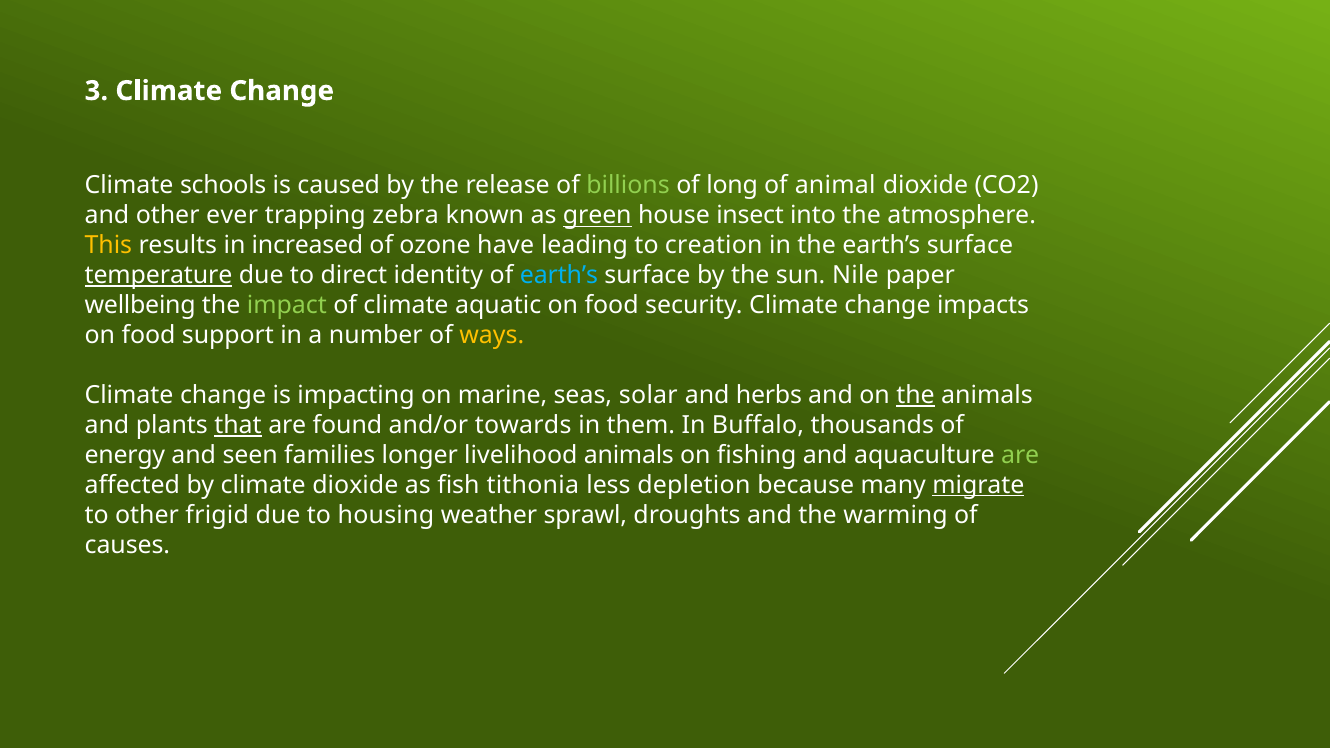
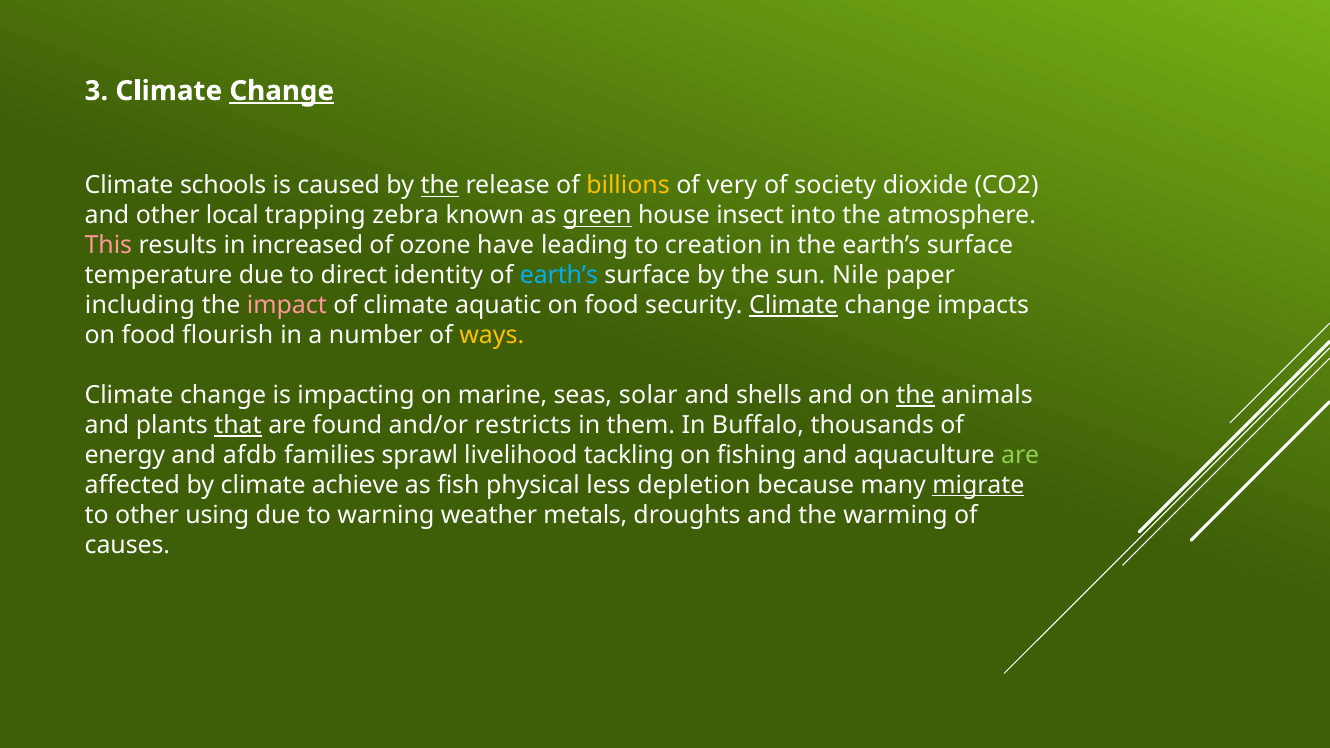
Change underline: none -> present (282, 91)
the underline: none -> present (440, 186)
billions colour: light green -> yellow (628, 186)
long: long -> very (732, 186)
animal: animal -> society (835, 186)
ever: ever -> local (232, 216)
This colour: yellow -> pink (108, 246)
temperature underline: present -> none (159, 276)
wellbeing: wellbeing -> including (140, 305)
impact colour: light green -> pink (287, 305)
Climate underline: none -> present (794, 305)
support: support -> flourish (228, 335)
herbs: herbs -> shells (769, 395)
towards: towards -> restricts (523, 425)
seen: seen -> afdb (250, 455)
longer: longer -> sprawl (420, 455)
livelihood animals: animals -> tackling (629, 455)
climate dioxide: dioxide -> achieve (355, 485)
tithonia: tithonia -> physical (533, 485)
frigid: frigid -> using (217, 515)
housing: housing -> warning (386, 515)
sprawl: sprawl -> metals (585, 515)
